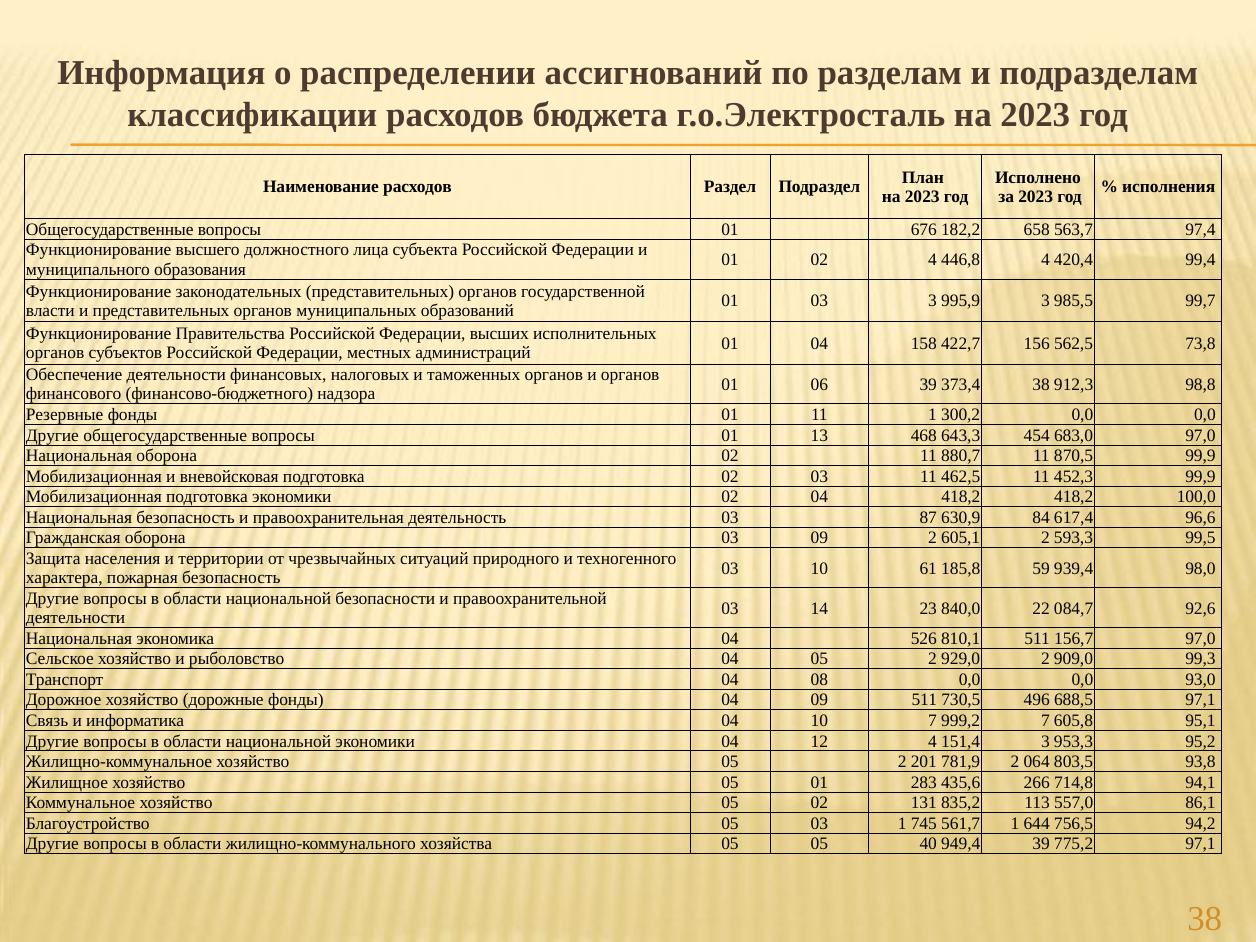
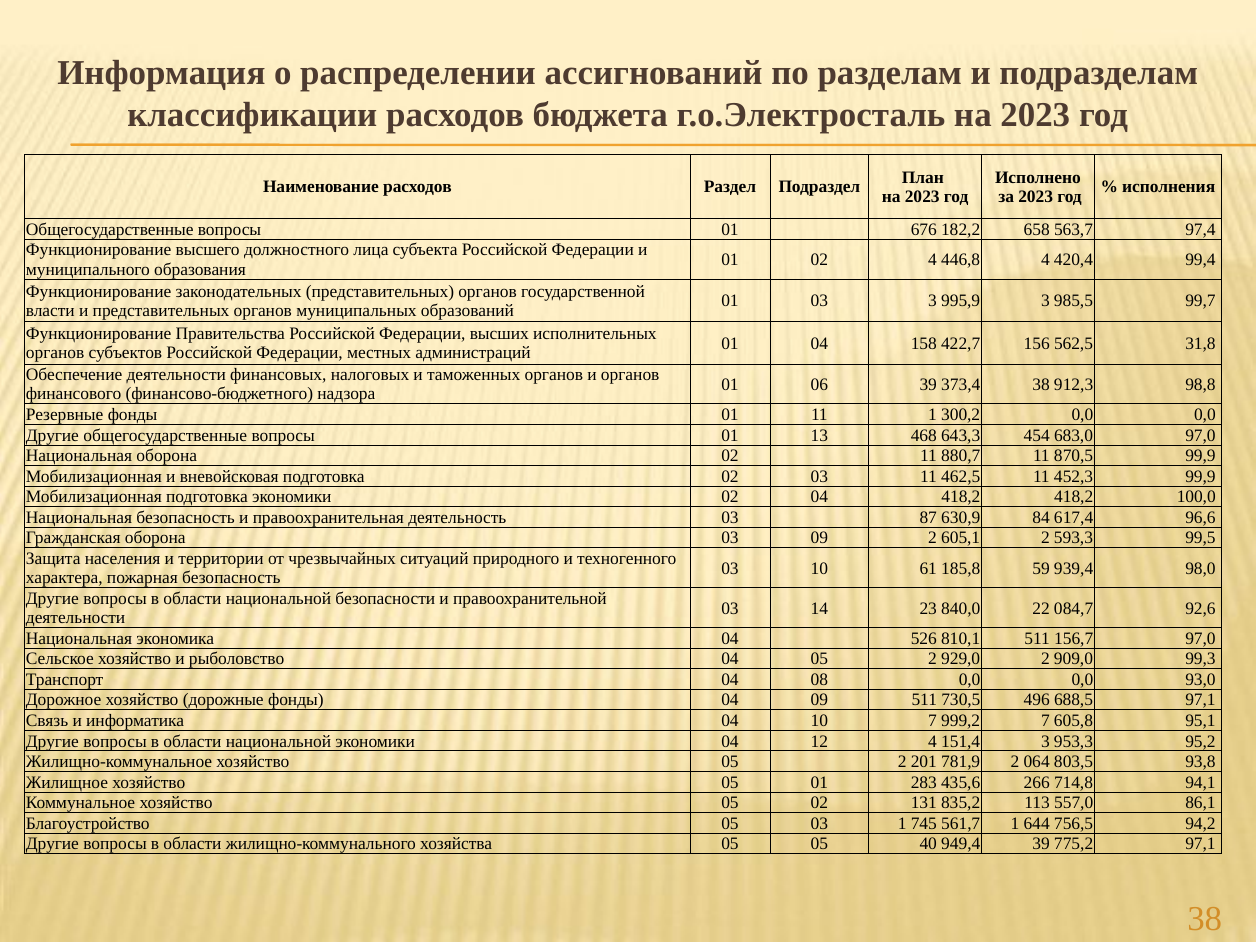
73,8: 73,8 -> 31,8 (1201, 343)
